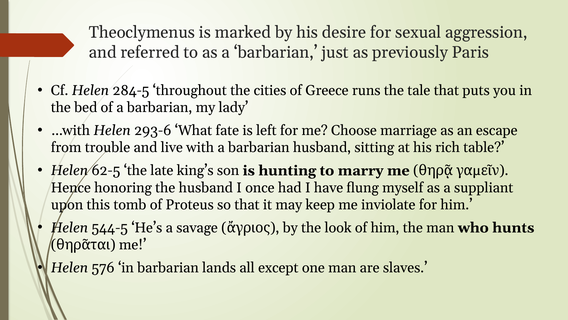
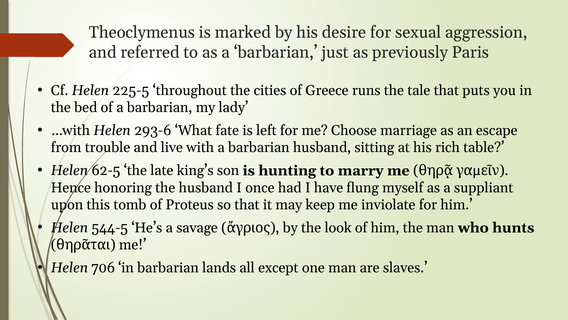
284-5: 284-5 -> 225-5 (131, 90)
576: 576 -> 706 (103, 267)
